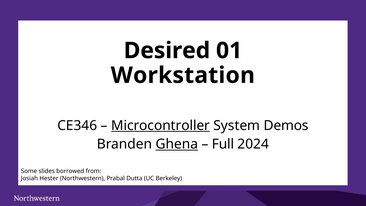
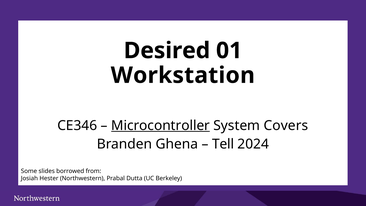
Demos: Demos -> Covers (286, 125)
Ghena underline: present -> none (177, 144)
Full: Full -> Tell (223, 144)
